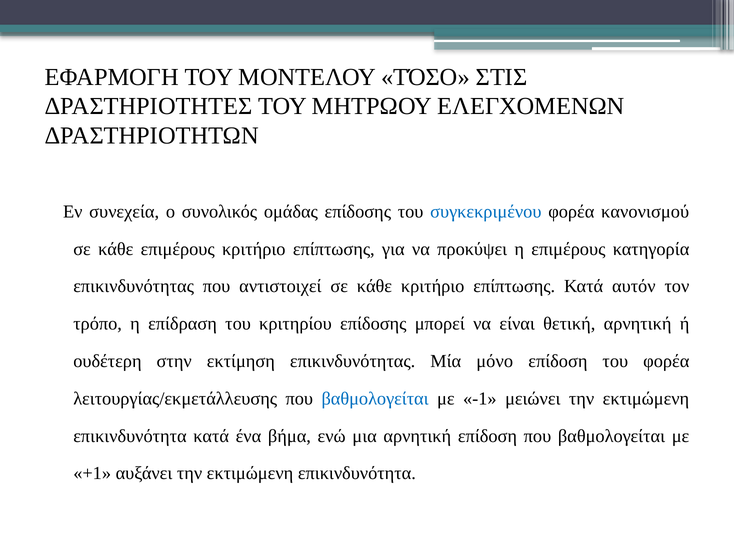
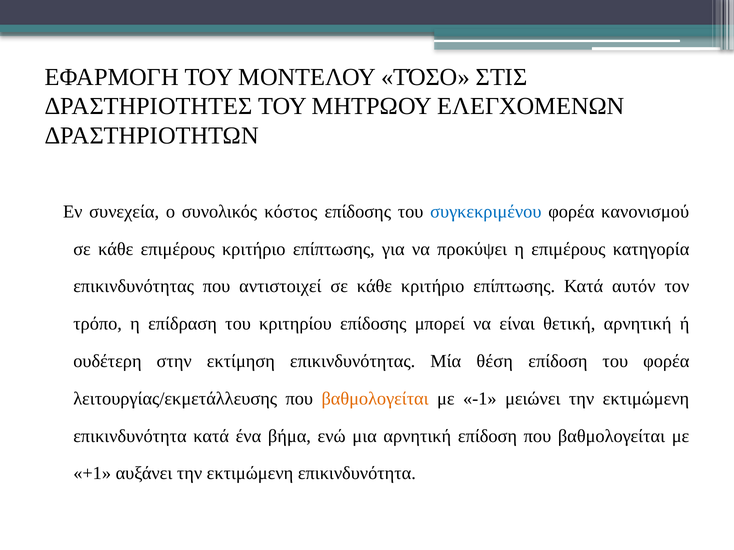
ομάδας: ομάδας -> κόστος (291, 212)
μόνο: μόνο -> θέση (495, 362)
βαθμολογείται colour: blue -> orange (375, 399)
